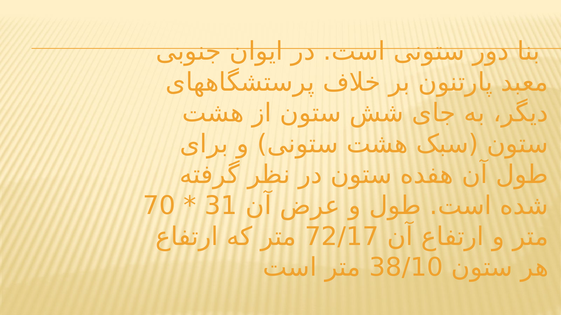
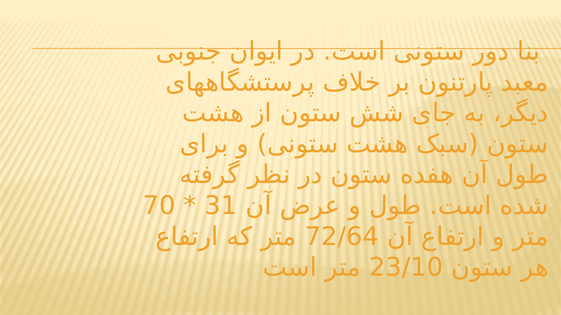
72/17: 72/17 -> 72/64 (342, 237)
38/10: 38/10 -> 23/10 (406, 268)
